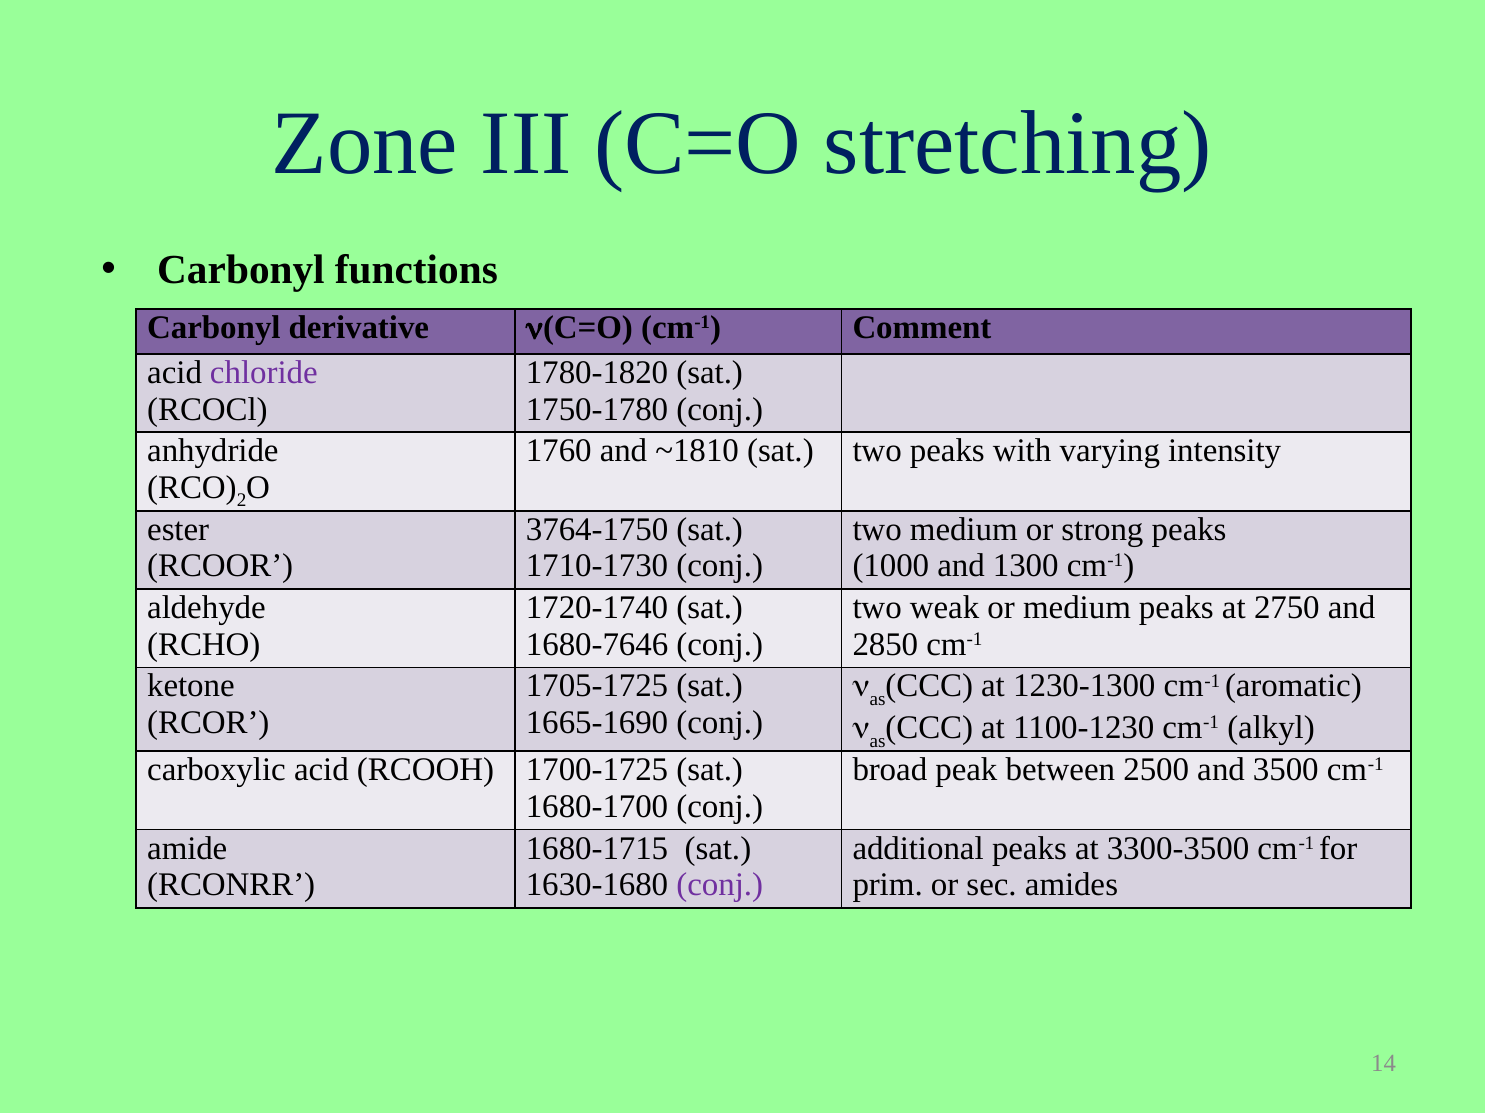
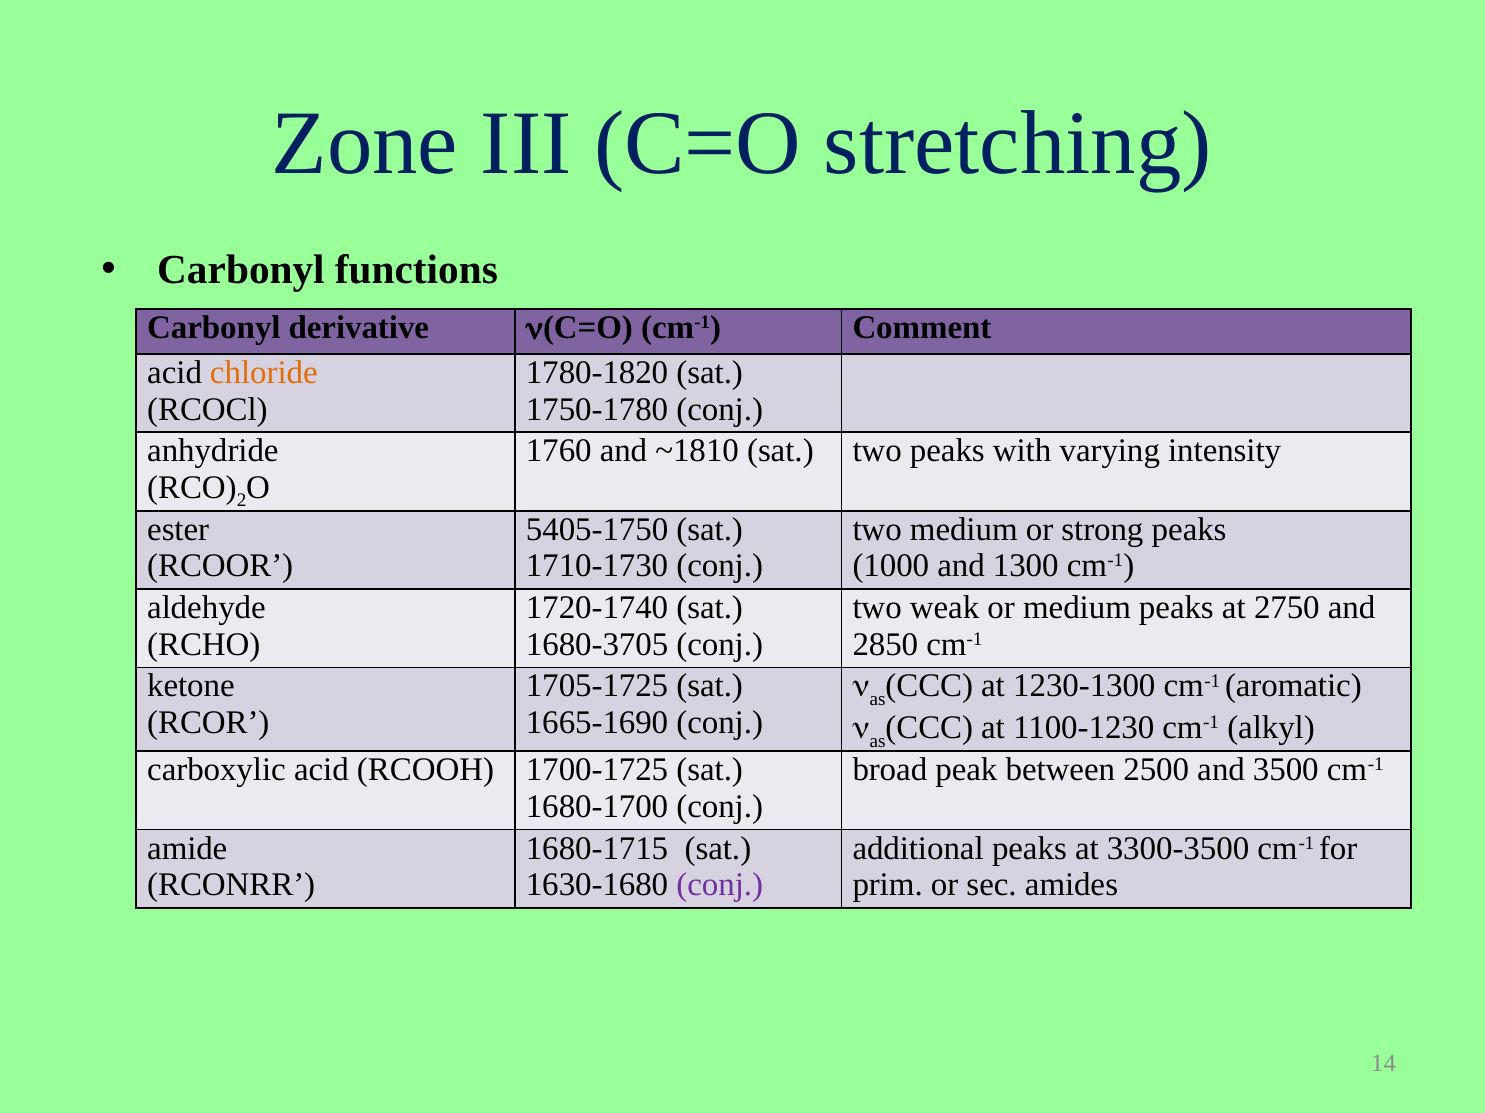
chloride colour: purple -> orange (264, 373)
3764-1750: 3764-1750 -> 5405-1750 (597, 530)
1680-7646: 1680-7646 -> 1680-3705 (597, 645)
